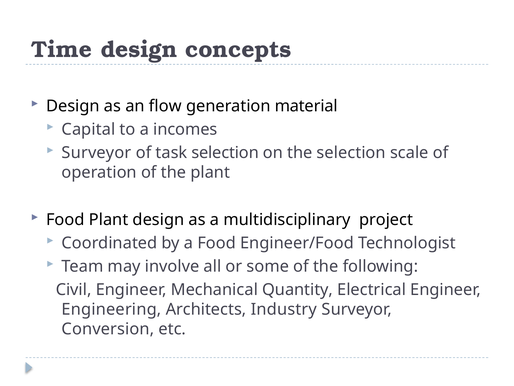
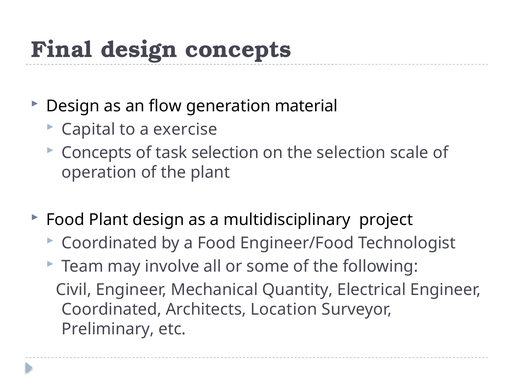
Time: Time -> Final (62, 50)
incomes: incomes -> exercise (185, 129)
Surveyor: Surveyor -> Concepts (97, 153)
Engineering: Engineering -> Coordinated (112, 309)
Industry: Industry -> Location (284, 309)
Conversion: Conversion -> Preliminary (108, 329)
